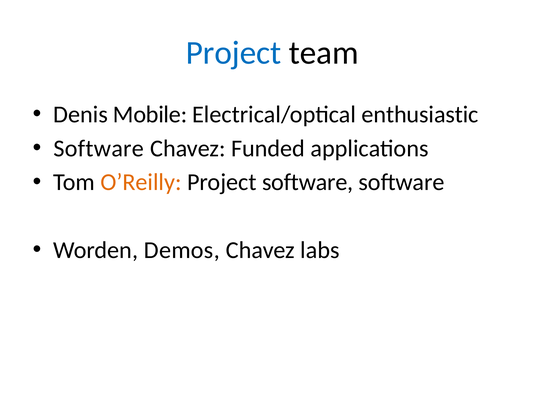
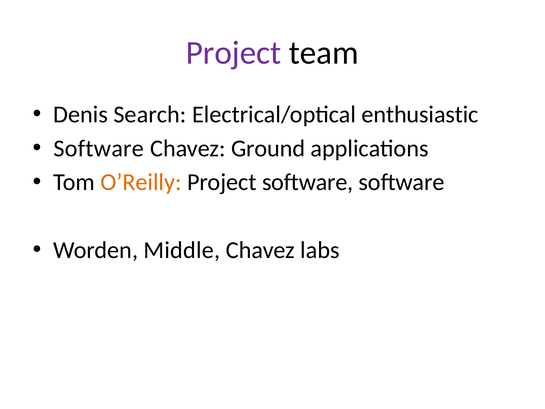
Project colour: blue -> purple (234, 53)
Mobile: Mobile -> Search (150, 114)
Funded: Funded -> Ground (268, 148)
Demos: Demos -> Middle (182, 250)
